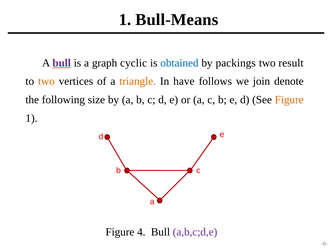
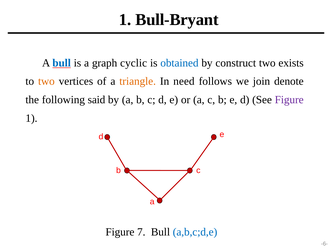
Bull-Means: Bull-Means -> Bull-Bryant (177, 20)
bull colour: purple -> blue (62, 63)
packings: packings -> construct (236, 63)
result: result -> exists (291, 63)
have: have -> need (184, 81)
size: size -> said (96, 100)
Figure colour: orange -> purple (289, 100)
4: 4 -> 7 (141, 232)
a,b,c;d,e colour: purple -> blue (195, 232)
